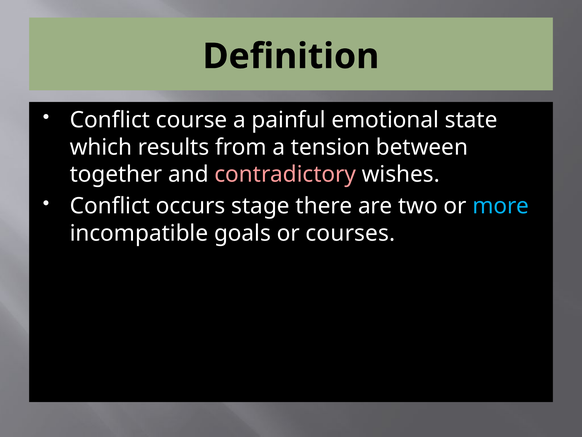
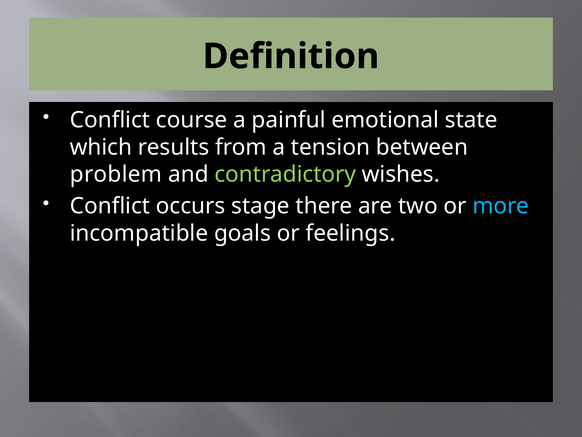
together: together -> problem (116, 174)
contradictory colour: pink -> light green (285, 174)
courses: courses -> feelings (351, 233)
